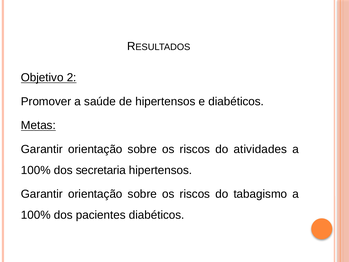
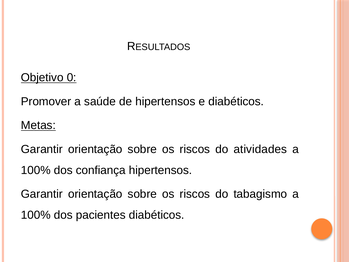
2: 2 -> 0 (72, 78)
secretaria: secretaria -> confiança (101, 170)
